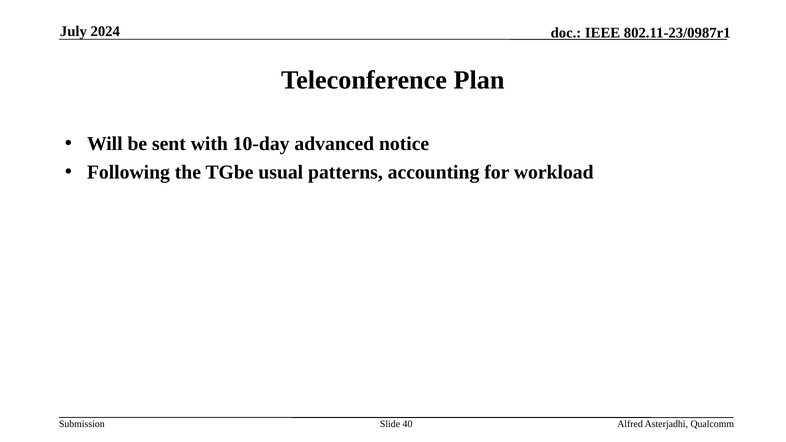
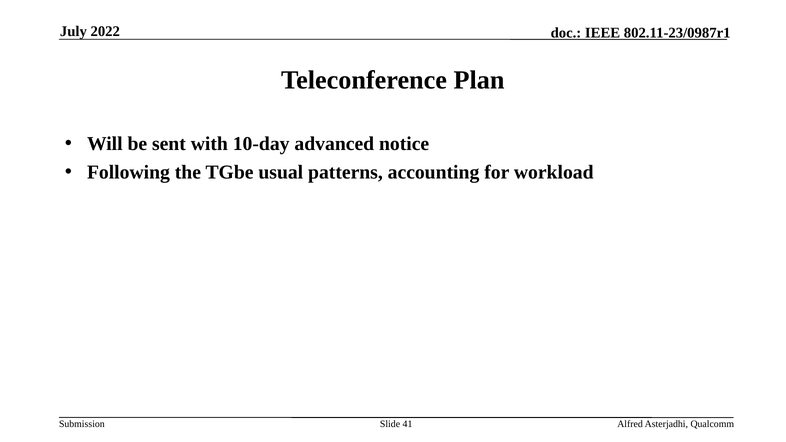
2024: 2024 -> 2022 (105, 31)
40: 40 -> 41 (408, 424)
